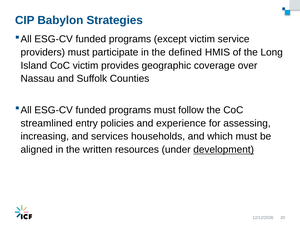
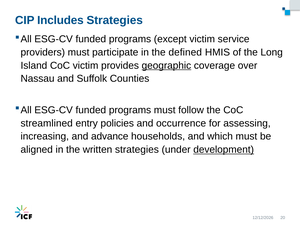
Babylon: Babylon -> Includes (60, 20)
geographic underline: none -> present (166, 65)
experience: experience -> occurrence (181, 123)
services: services -> advance (110, 136)
written resources: resources -> strategies (137, 150)
